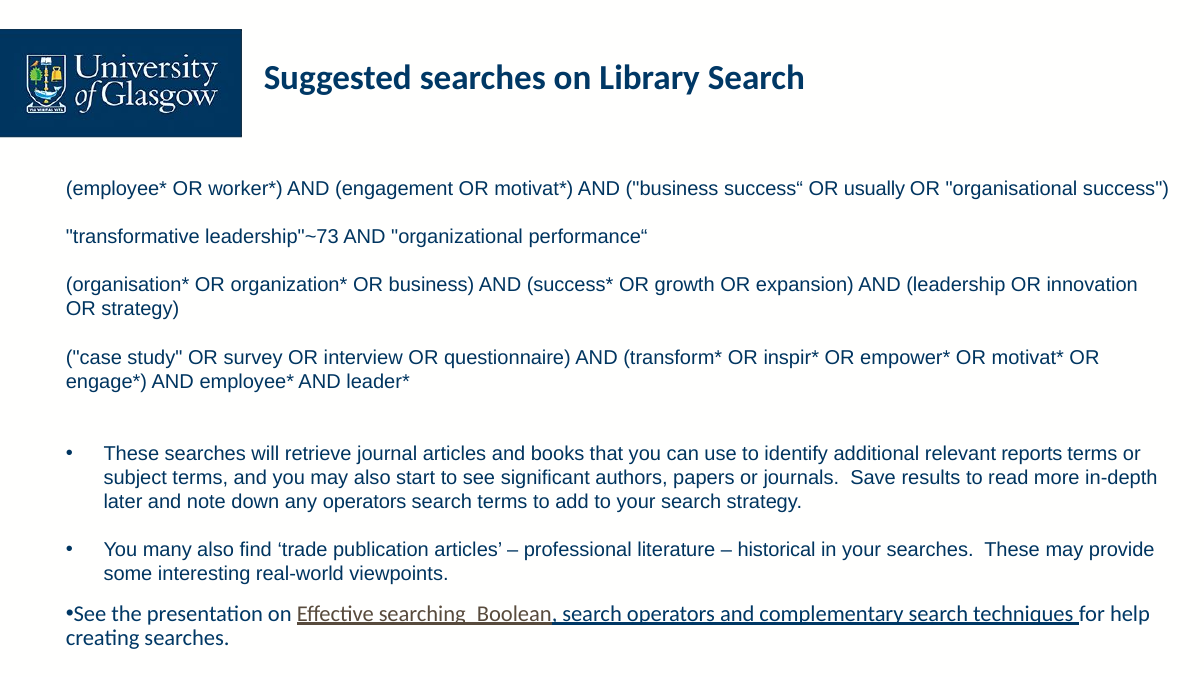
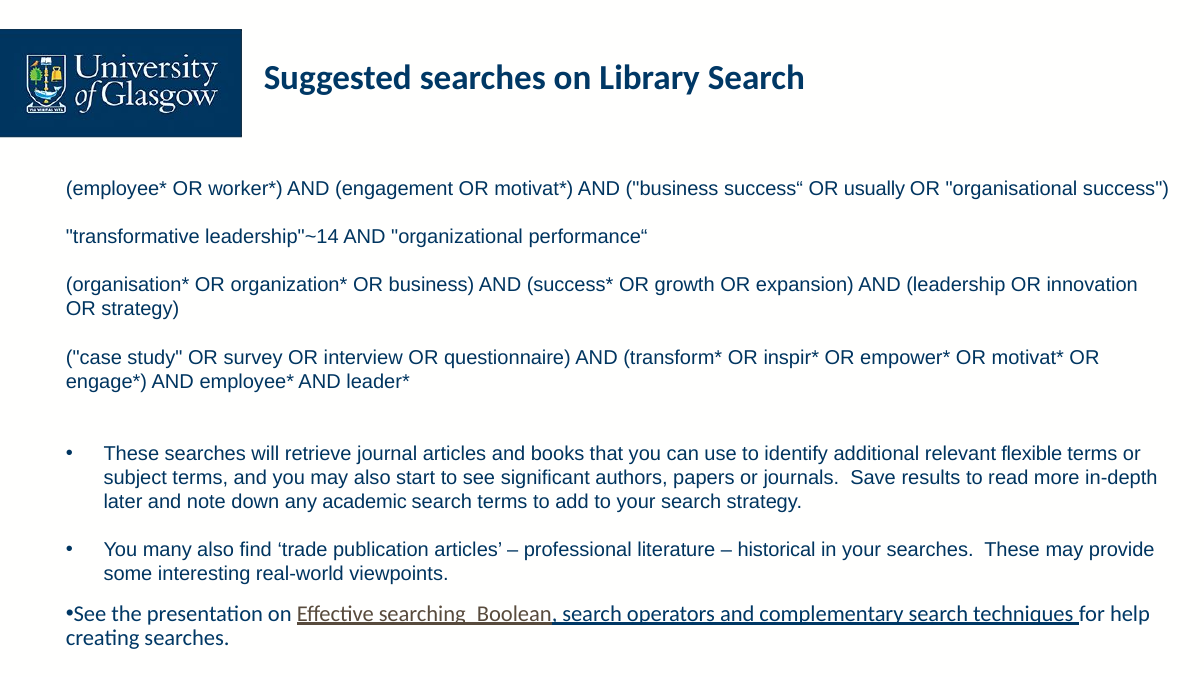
leadership"~73: leadership"~73 -> leadership"~14 (272, 237)
reports: reports -> flexible (1032, 454)
any operators: operators -> academic (365, 502)
